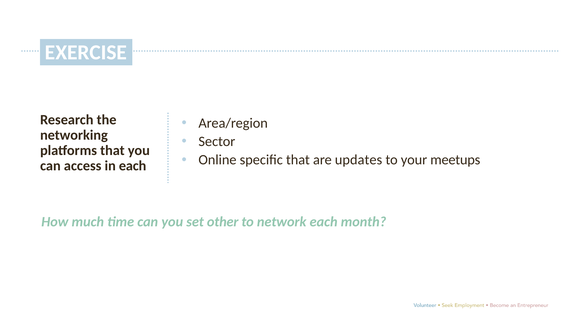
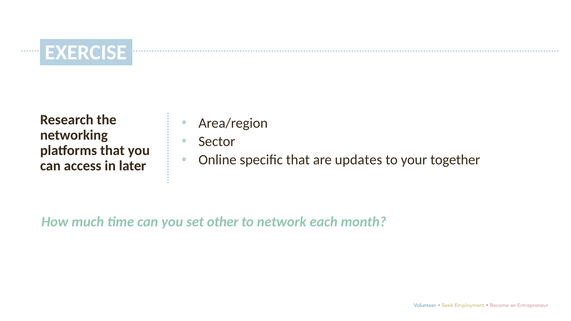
meetups: meetups -> together (455, 160)
in each: each -> later (133, 166)
